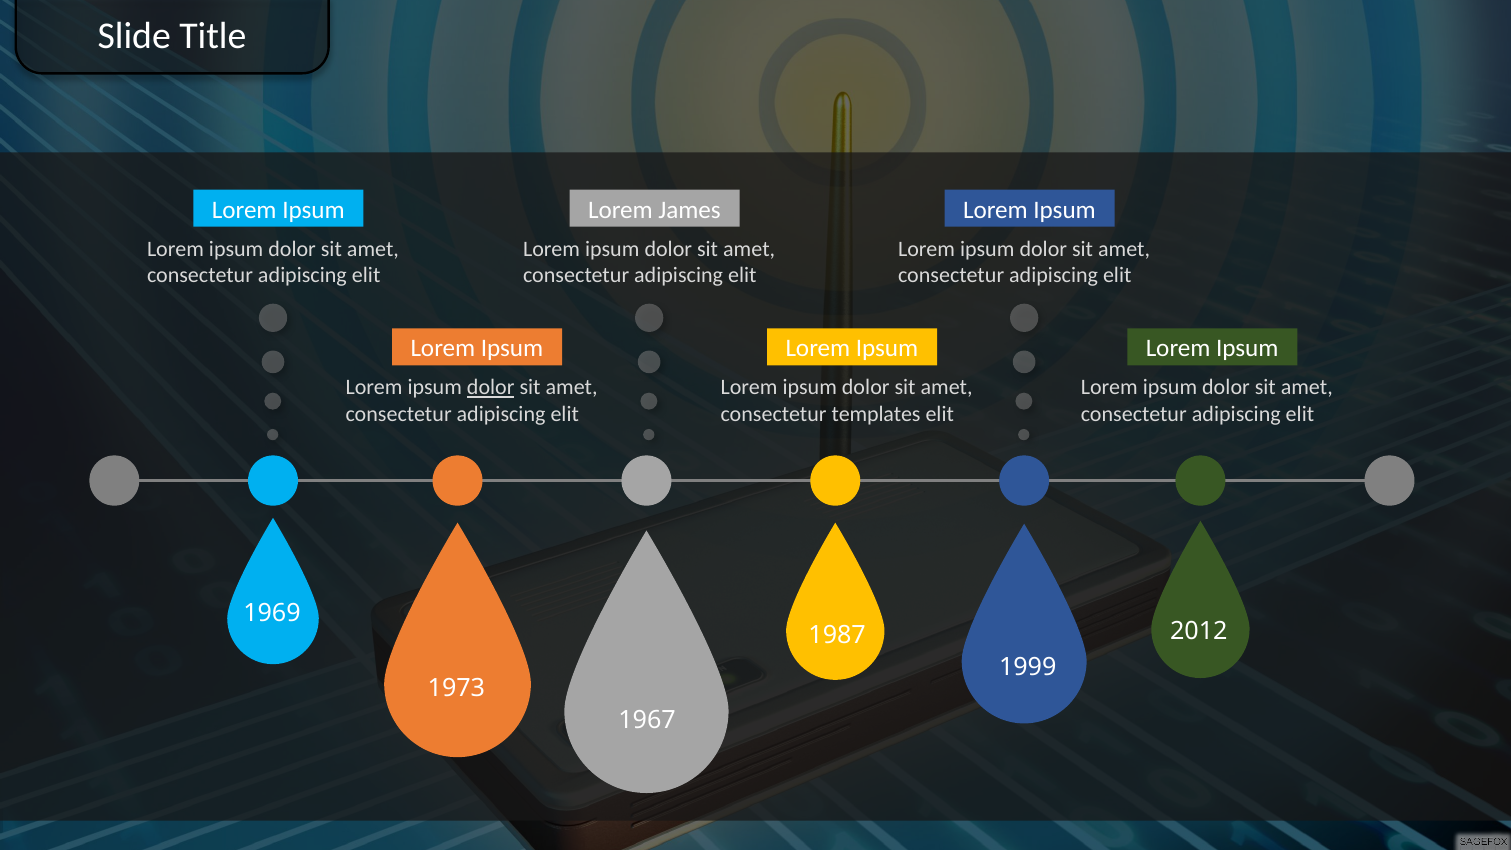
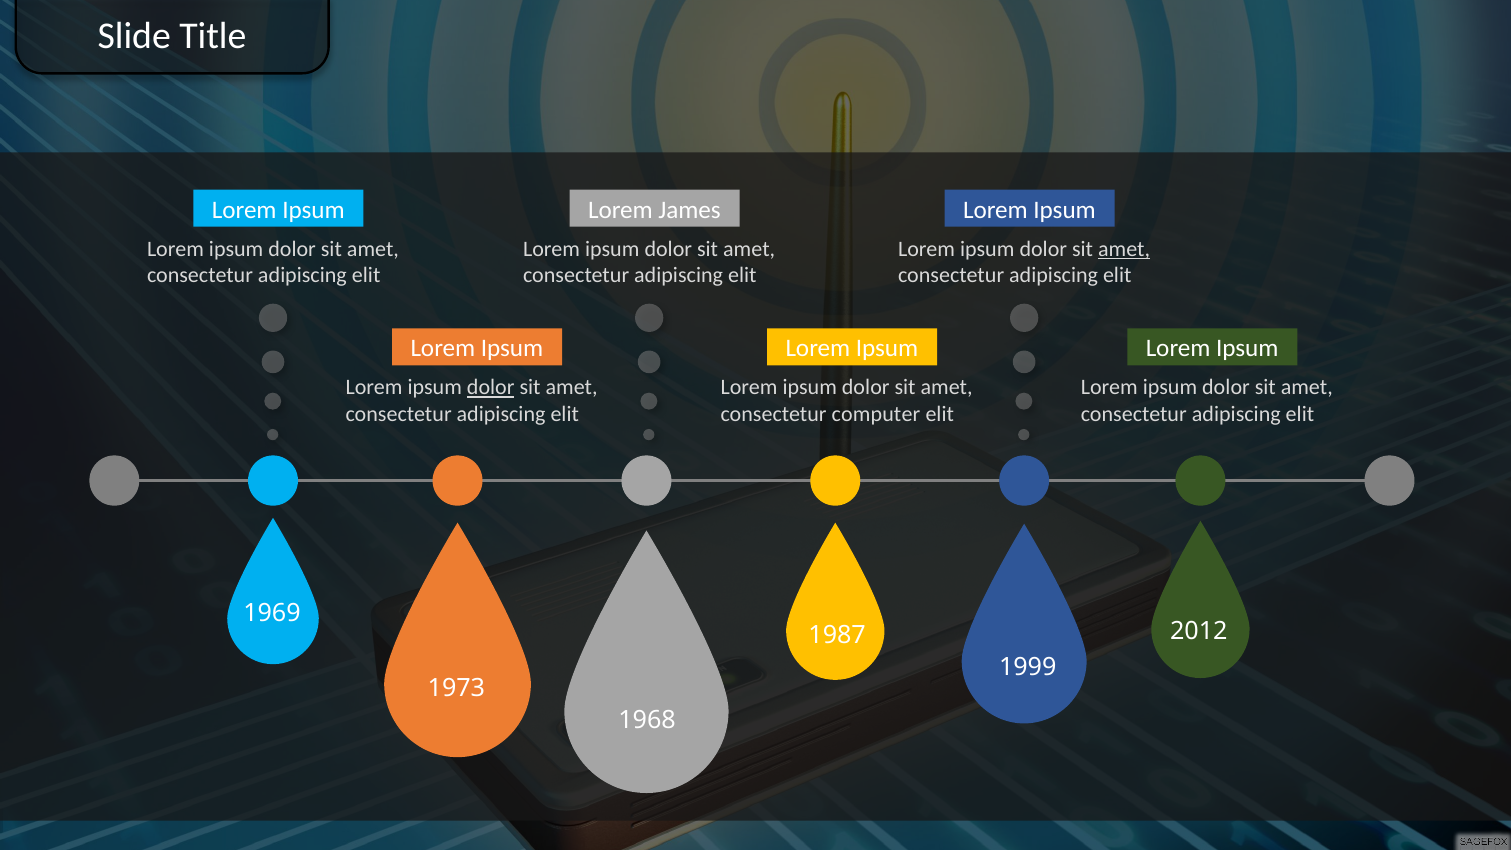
amet underline: none -> present (1124, 249)
templates: templates -> computer (876, 414)
1967: 1967 -> 1968 (647, 720)
